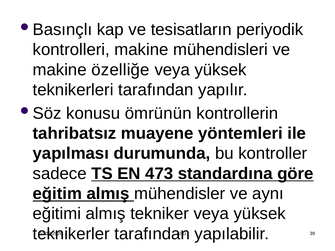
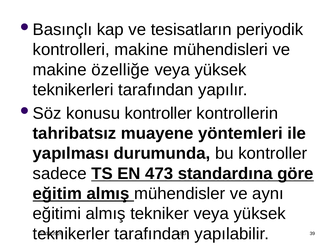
konusu ömrünün: ömrünün -> kontroller (158, 113)
